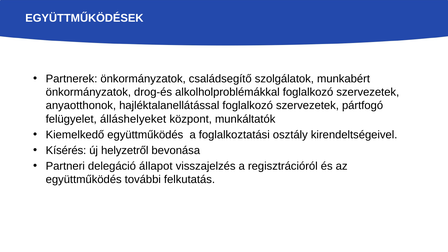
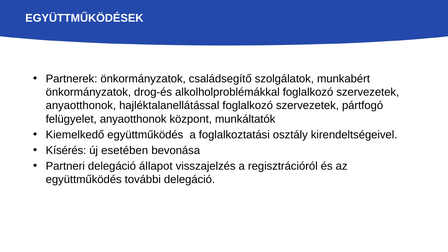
felügyelet álláshelyeket: álláshelyeket -> anyaotthonok (133, 119)
helyzetről: helyzetről -> esetében (125, 150)
további felkutatás: felkutatás -> delegáció (190, 180)
